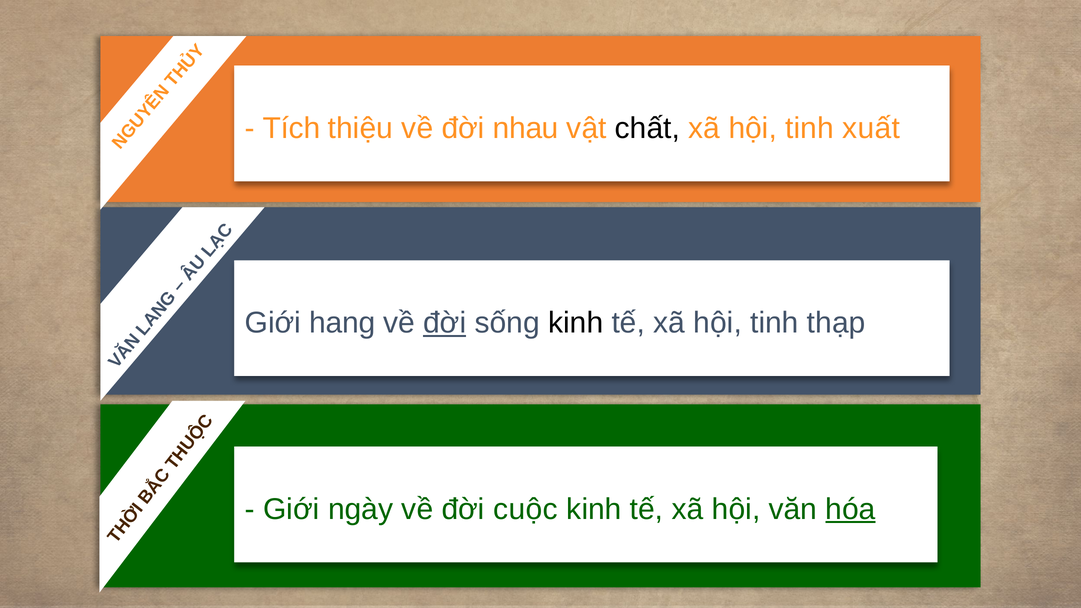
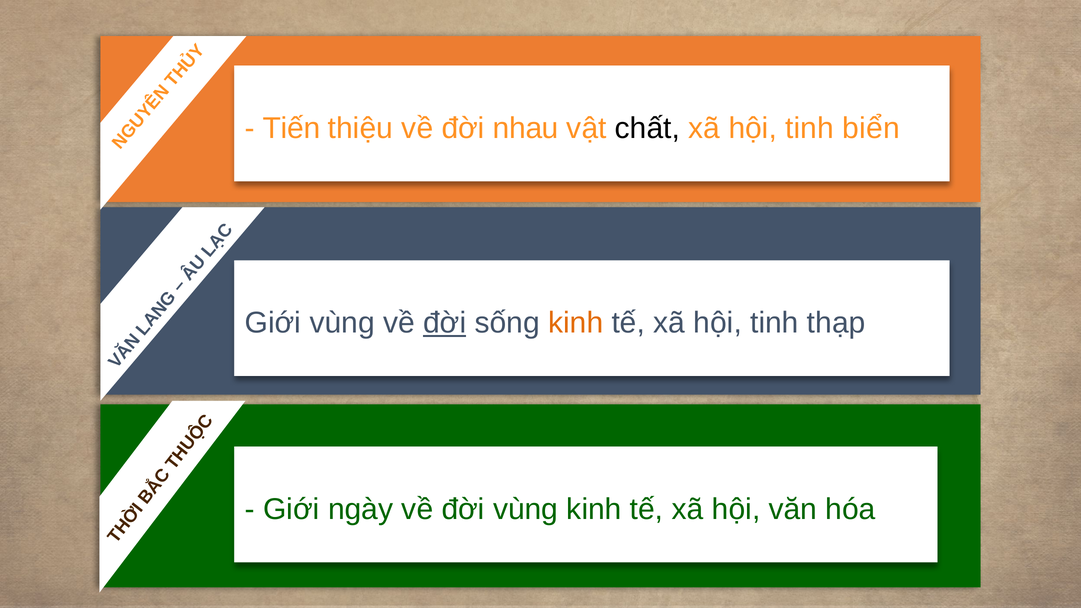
Tích: Tích -> Tiến (291, 128)
xuất: xuất -> biển (871, 128)
hang: hang -> vùng (342, 323)
kinh colour: black -> orange (576, 323)
đời cuộc: cuộc -> vùng (526, 509)
hóa underline: present -> none (851, 509)
